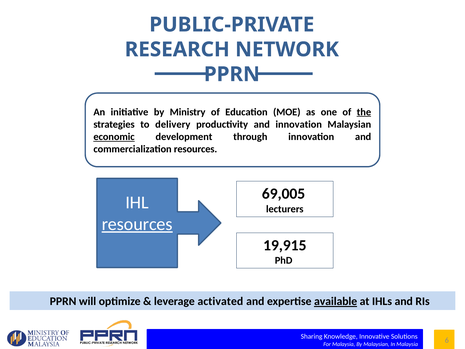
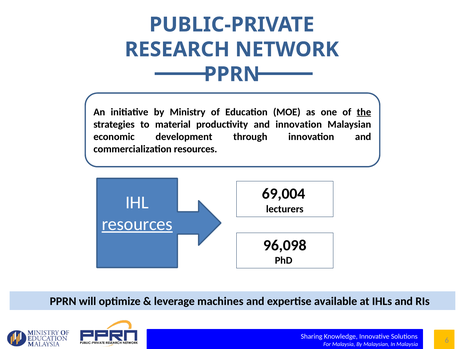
delivery: delivery -> material (173, 124)
economic underline: present -> none (114, 137)
69,005: 69,005 -> 69,004 (284, 194)
19,915: 19,915 -> 96,098 (285, 245)
activated: activated -> machines (220, 301)
available underline: present -> none (336, 301)
